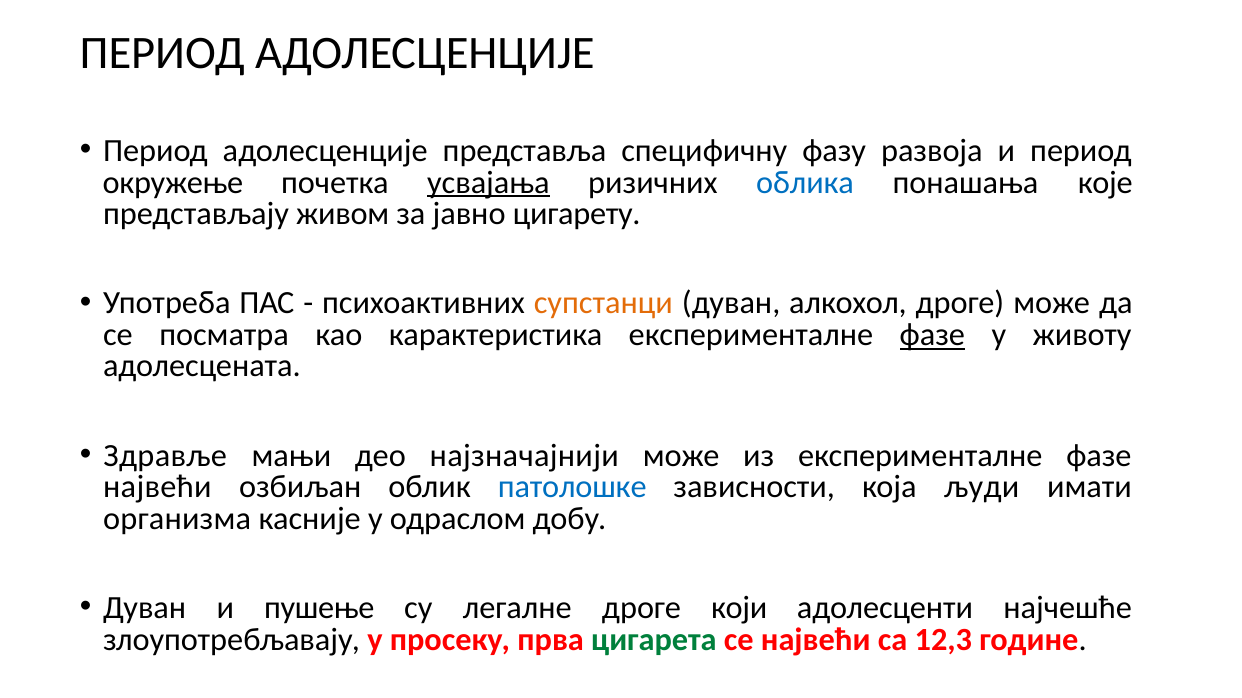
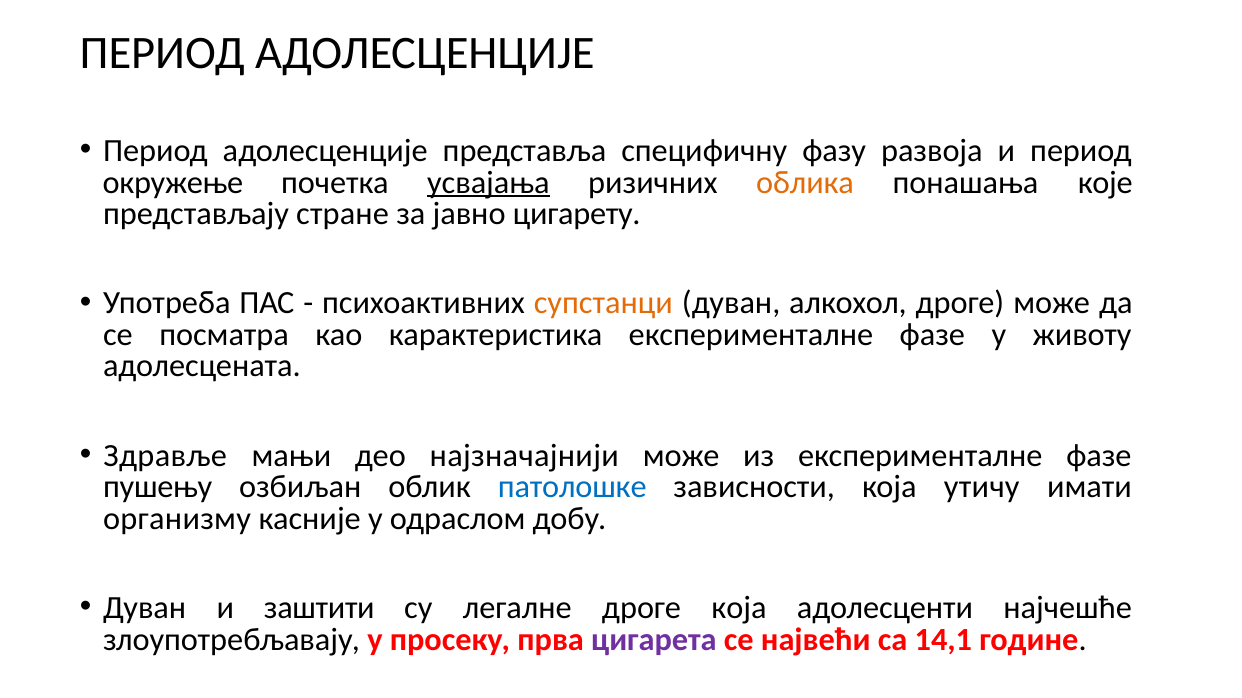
облика colour: blue -> orange (805, 183)
живом: живом -> стране (343, 214)
фазе underline: present -> none (932, 335)
највећи: највећи -> пушењу (158, 487)
људи: људи -> утичу (982, 487)
организма: организма -> организму (177, 519)
пушење: пушење -> заштити (319, 608)
дроге који: који -> која (739, 608)
цигарета colour: green -> purple (654, 640)
12,3: 12,3 -> 14,1 (943, 640)
